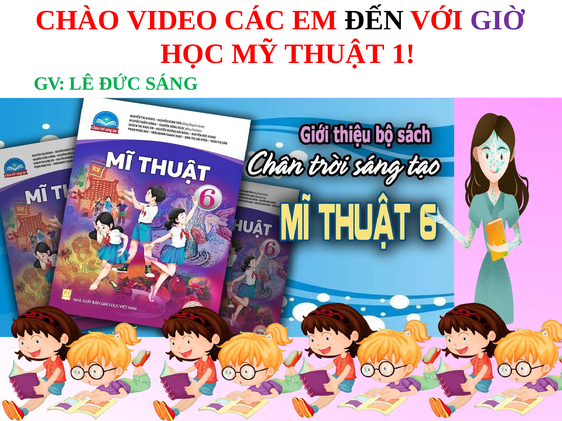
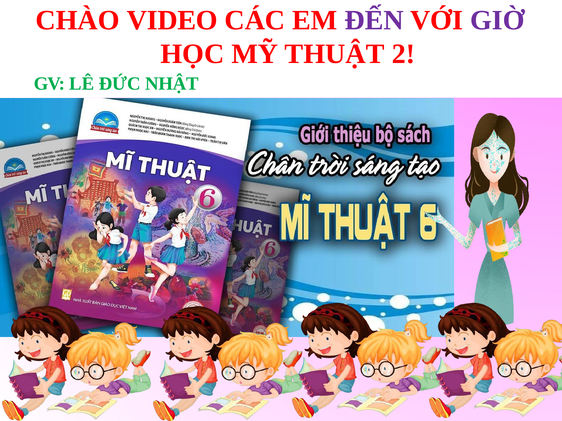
ĐẾN colour: black -> purple (374, 20)
1: 1 -> 2 (403, 54)
SÁNG: SÁNG -> NHẬT (172, 84)
